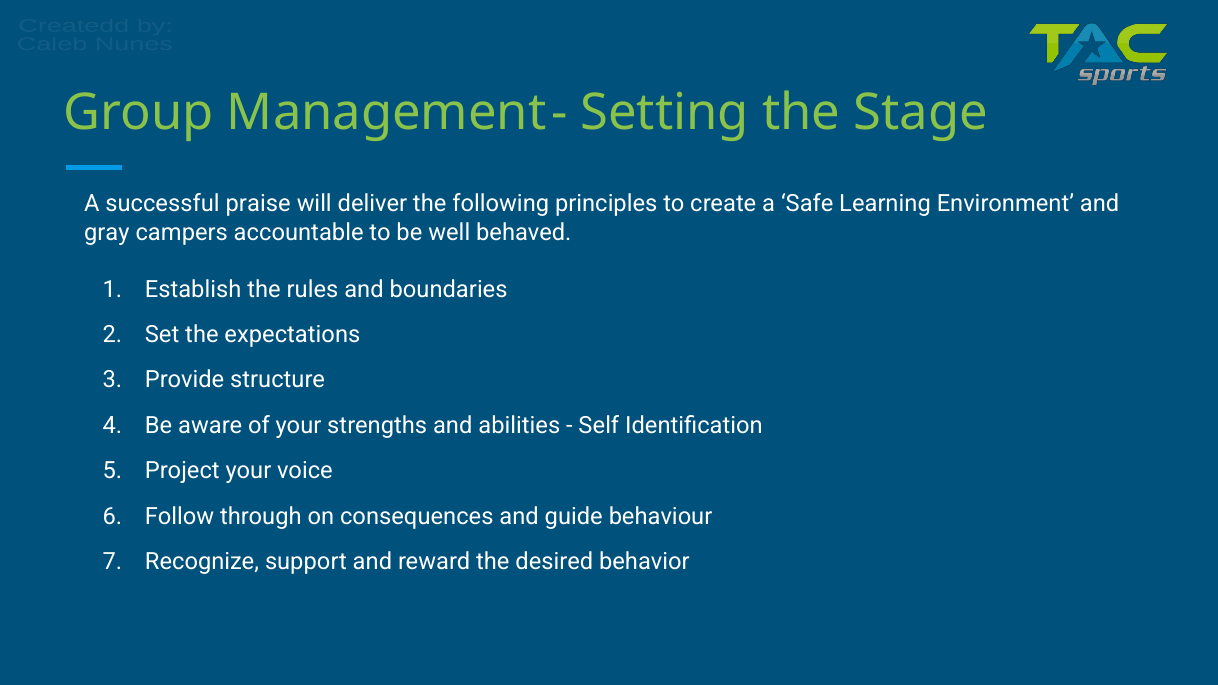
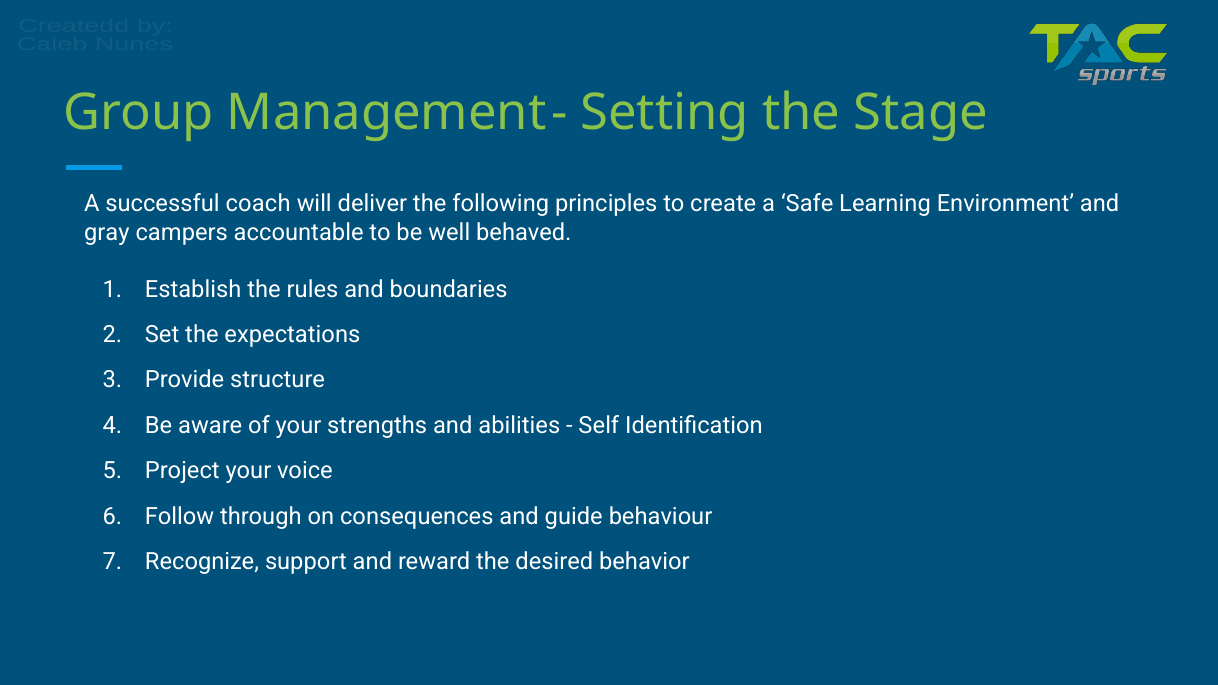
praise: praise -> coach (258, 204)
